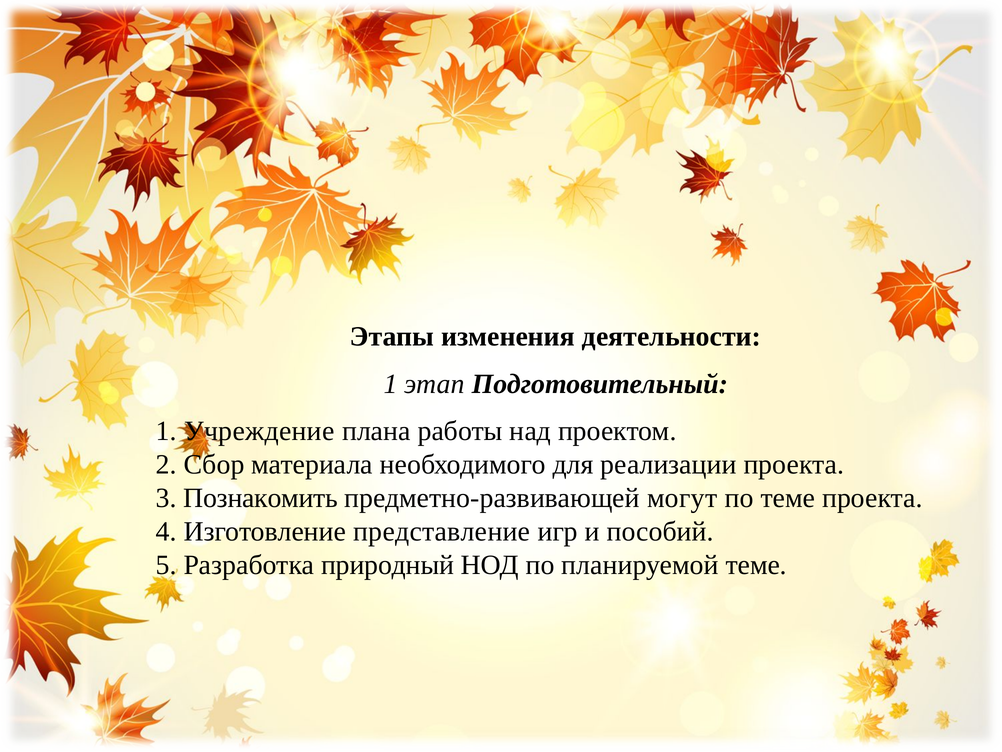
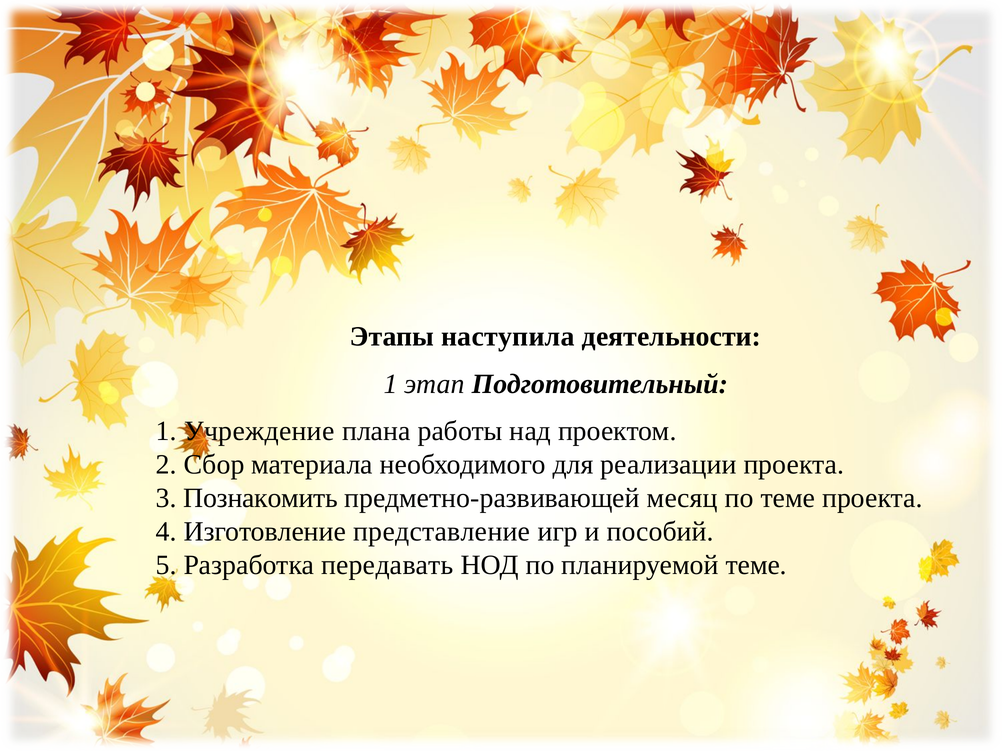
изменения: изменения -> наступила (508, 336)
могут: могут -> месяц (682, 498)
природный: природный -> передавать (387, 565)
